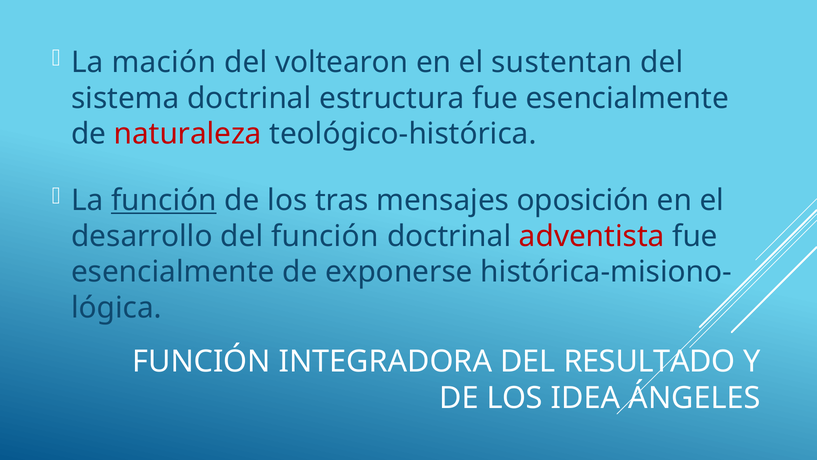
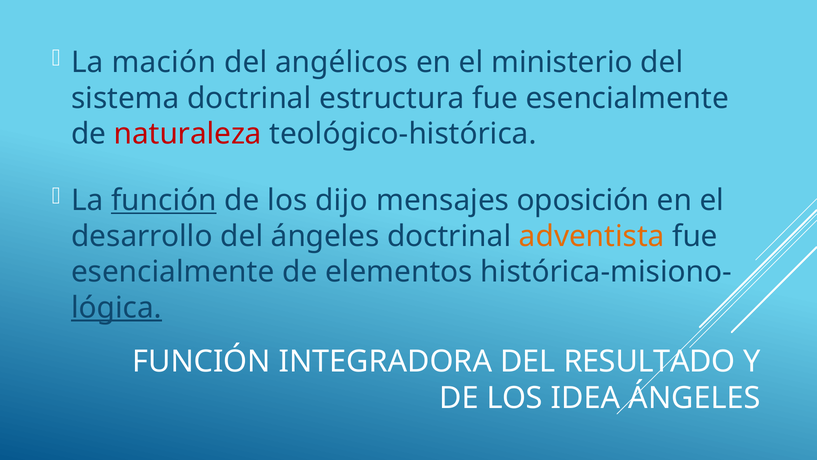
voltearon: voltearon -> angélicos (342, 62)
sustentan: sustentan -> ministerio (562, 62)
tras: tras -> dijo (342, 200)
del función: función -> ángeles (325, 236)
adventista colour: red -> orange (592, 236)
exponerse: exponerse -> elementos (399, 272)
lógica underline: none -> present (116, 307)
